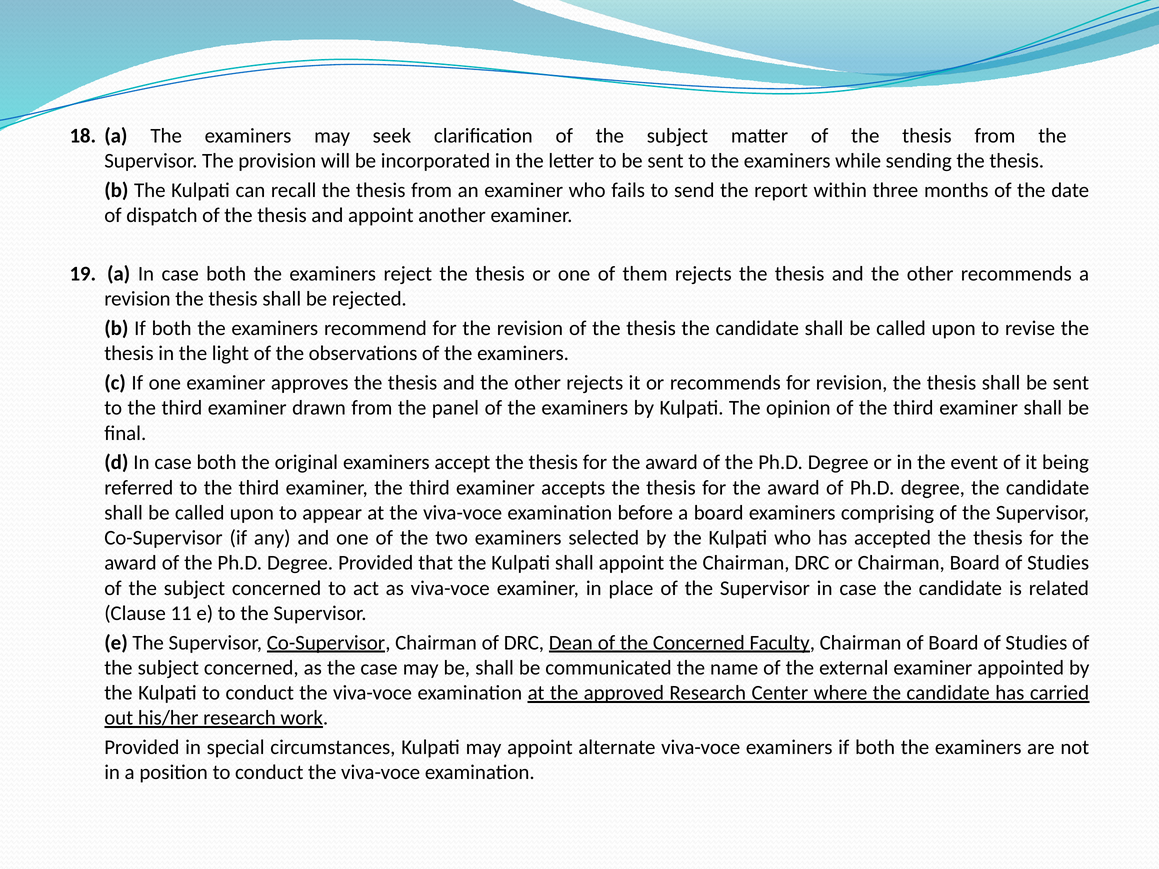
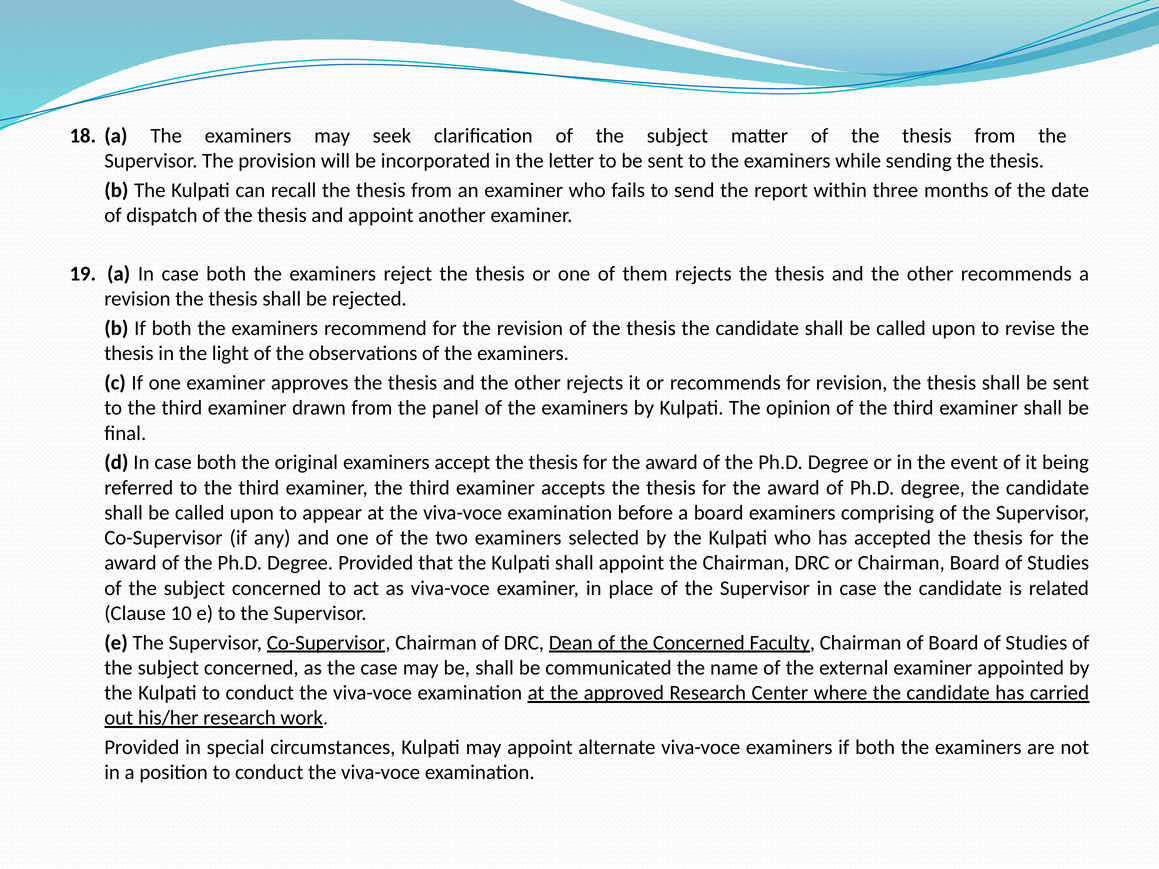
11: 11 -> 10 (181, 613)
